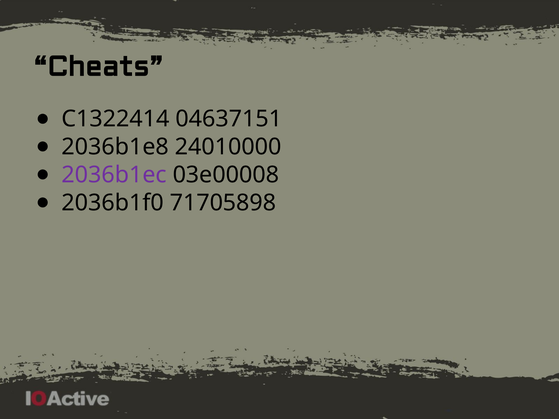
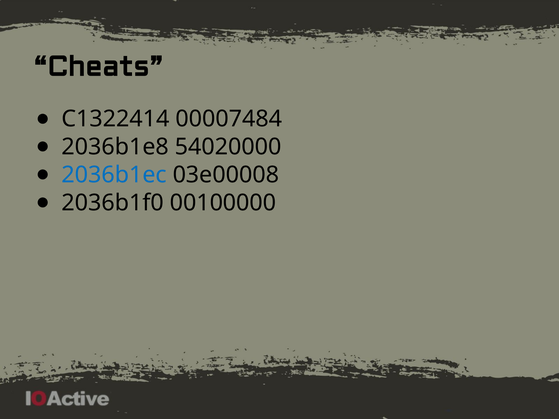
04637151: 04637151 -> 00007484 (229, 119)
24010000: 24010000 -> 54020000 (228, 147)
2036b1ec colour: purple -> blue (114, 175)
71705898: 71705898 -> 00100000 (223, 203)
